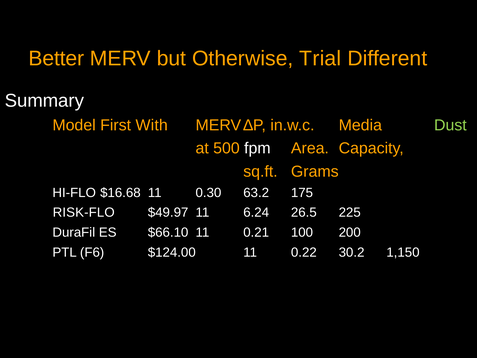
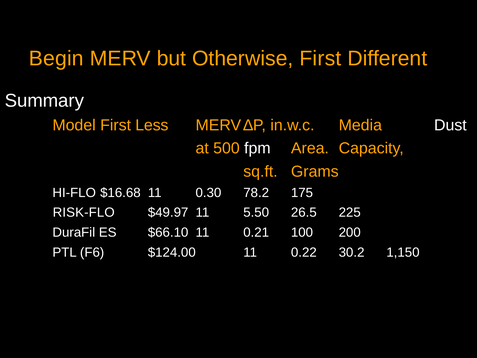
Better: Better -> Begin (56, 58)
Otherwise Trial: Trial -> First (320, 58)
With: With -> Less (152, 125)
Dust colour: light green -> white (450, 125)
63.2: 63.2 -> 78.2 (256, 193)
6.24: 6.24 -> 5.50 (256, 212)
